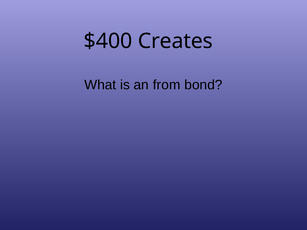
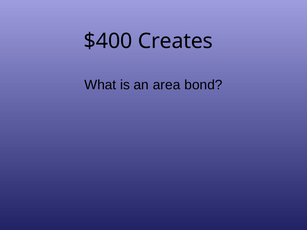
from: from -> area (167, 85)
